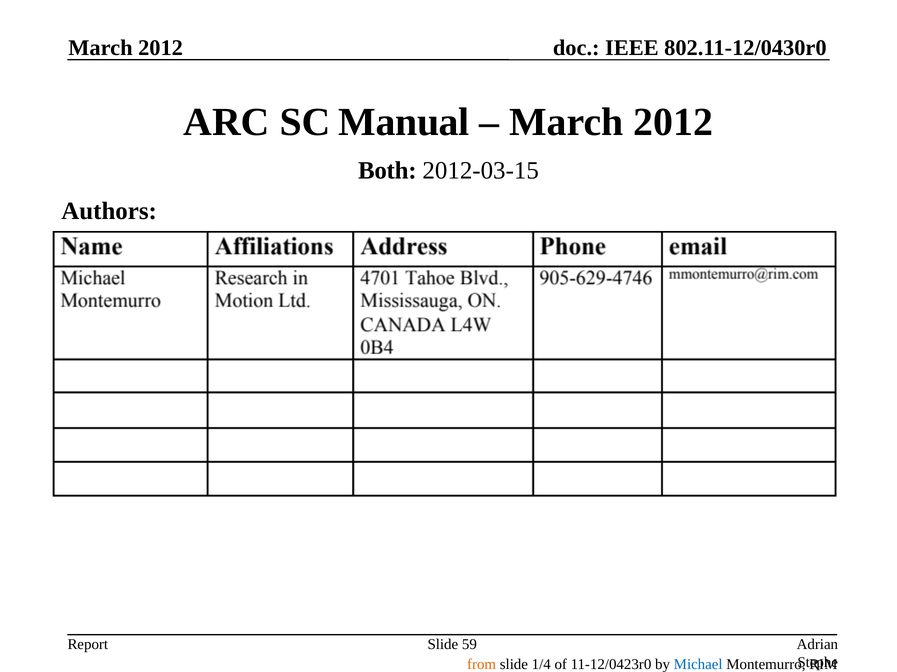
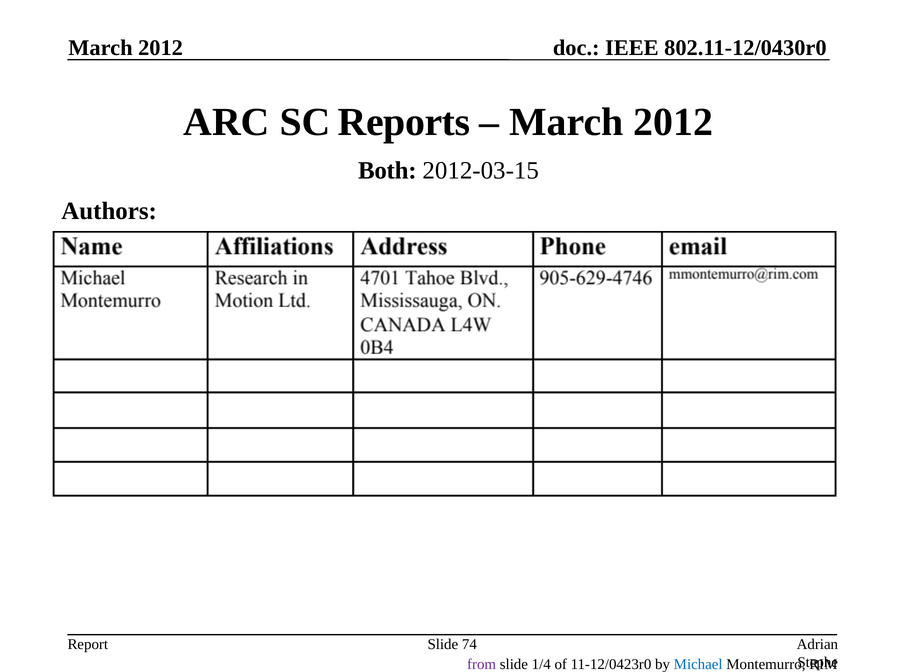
Manual: Manual -> Reports (404, 122)
59: 59 -> 74 (469, 645)
from colour: orange -> purple (482, 665)
